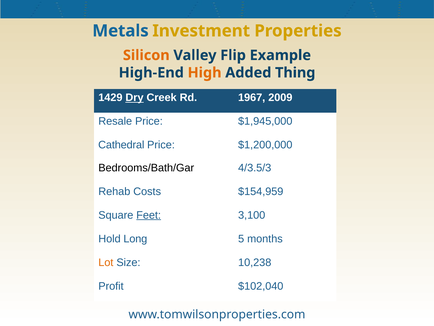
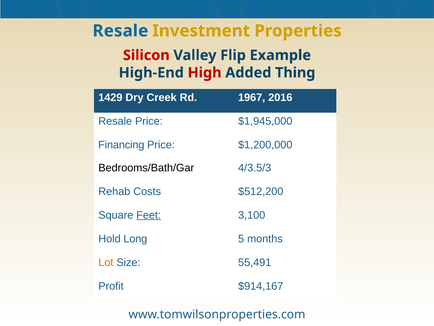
Metals: Metals -> Resale (120, 31)
Silicon colour: orange -> red (146, 55)
High colour: orange -> red (205, 73)
Dry underline: present -> none (135, 97)
2009: 2009 -> 2016 (280, 97)
Cathedral: Cathedral -> Financing (121, 145)
$154,959: $154,959 -> $512,200 (261, 191)
10,238: 10,238 -> 55,491 (255, 262)
$102,040: $102,040 -> $914,167 (261, 286)
